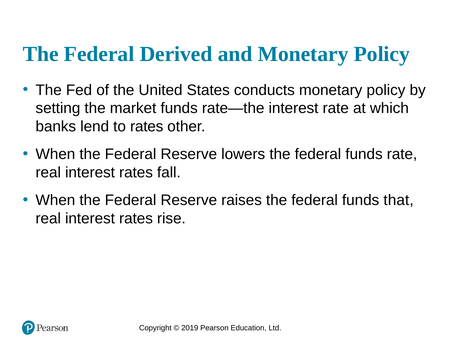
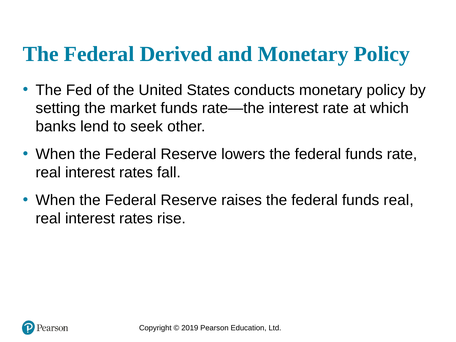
to rates: rates -> seek (147, 126)
funds that: that -> real (399, 200)
